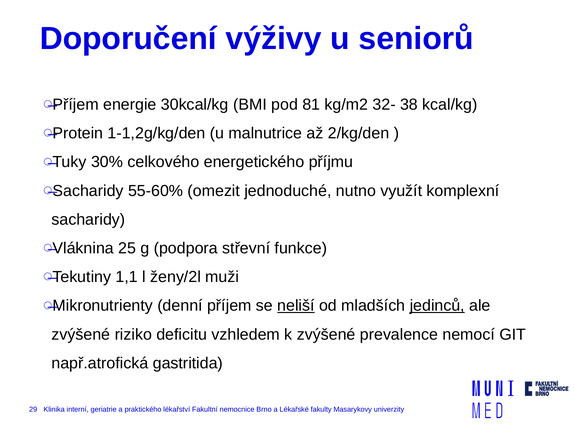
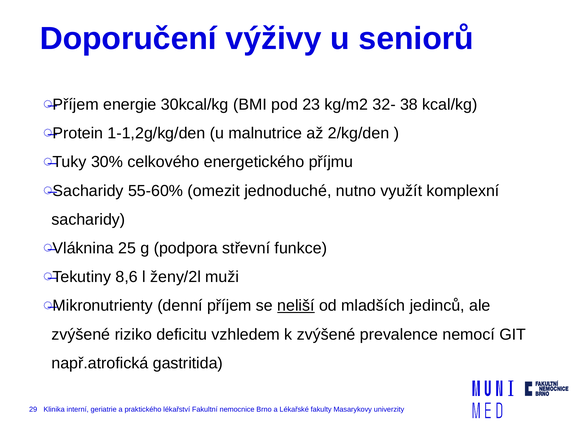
81: 81 -> 23 (311, 105)
1,1: 1,1 -> 8,6 (127, 277)
jedinců underline: present -> none (437, 306)
